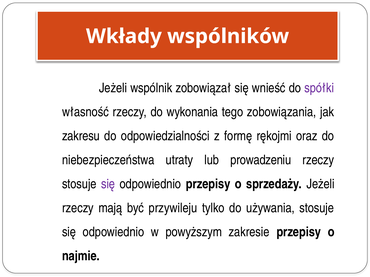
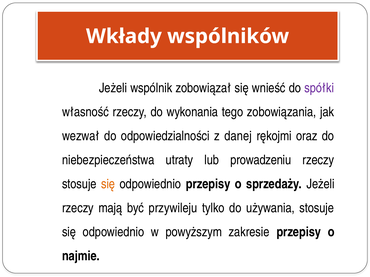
zakresu: zakresu -> wezwał (81, 136)
formę: formę -> danej (238, 136)
się colour: purple -> orange (108, 184)
